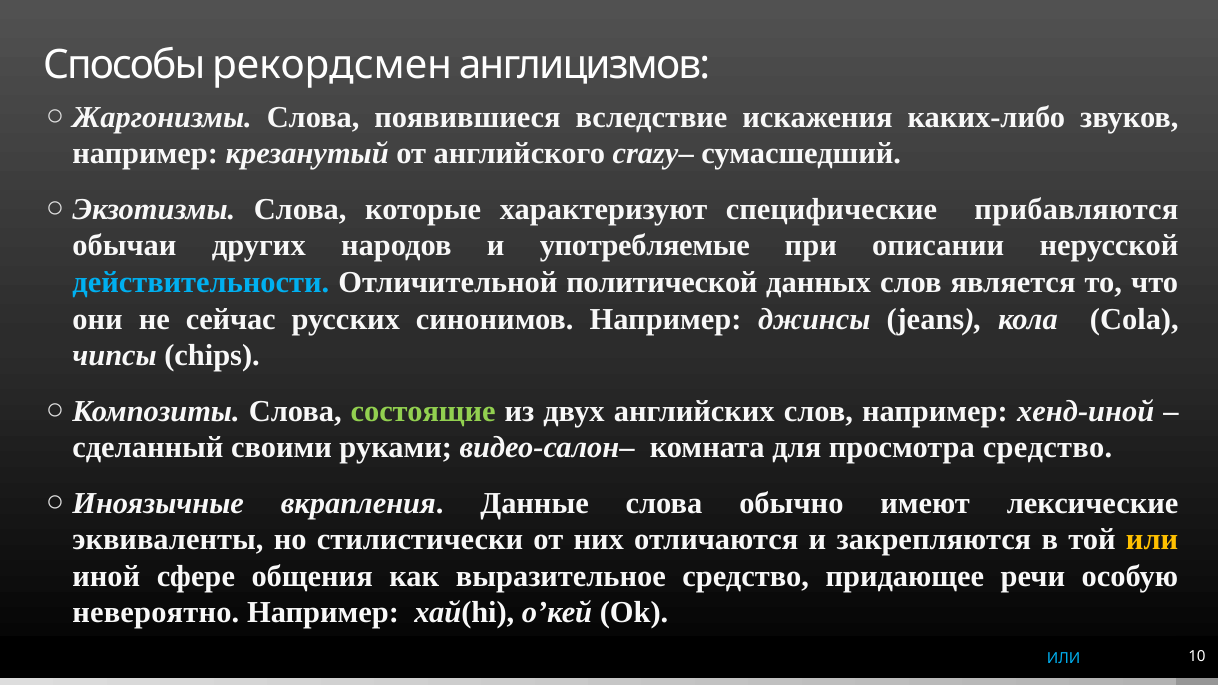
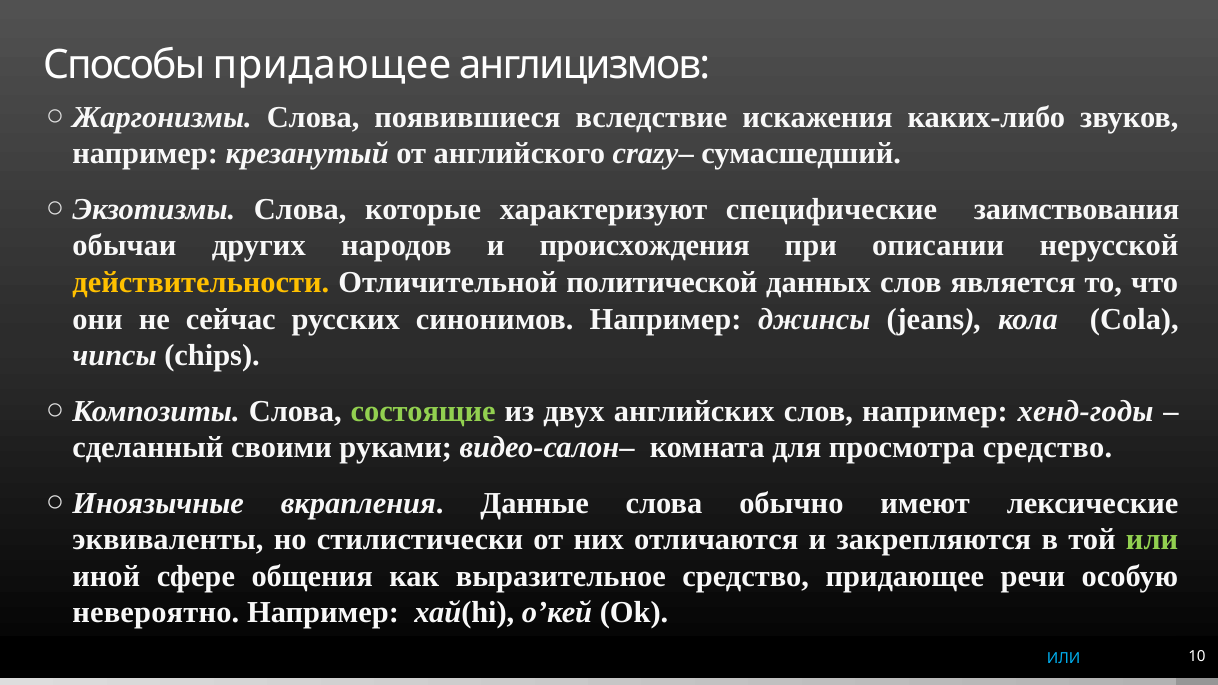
Способы рекордсмен: рекордсмен -> придающее (332, 65)
прибавляются: прибавляются -> заимствования (1077, 209)
употребляемые: употребляемые -> происхождения (645, 246)
действительности colour: light blue -> yellow (201, 283)
хенд-иной: хенд-иной -> хенд-годы (1086, 411)
или colour: yellow -> light green (1152, 540)
